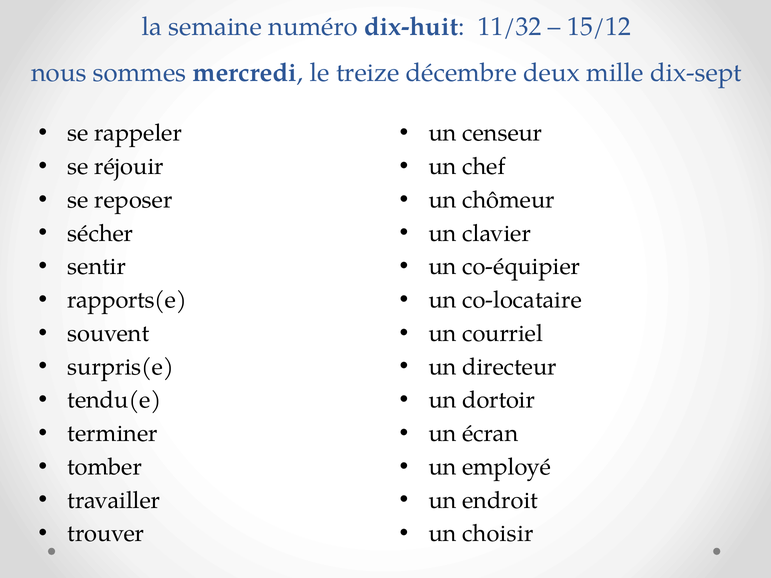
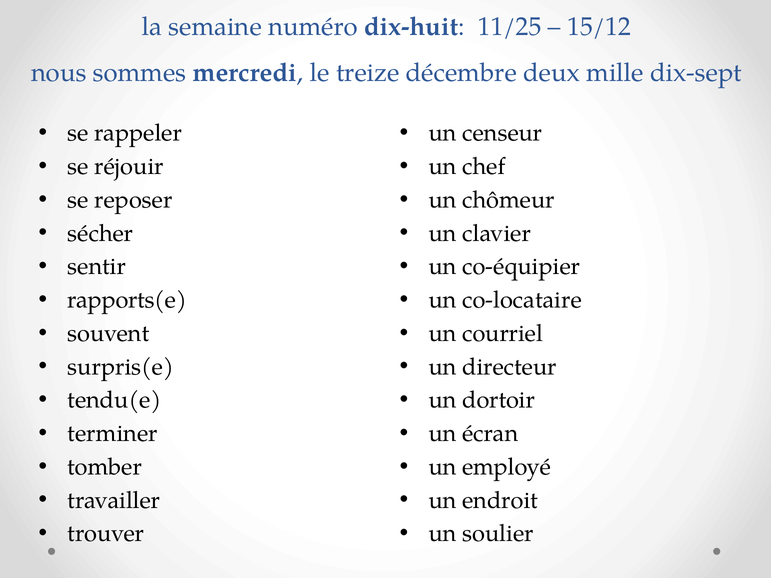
11/32: 11/32 -> 11/25 (510, 27)
choisir: choisir -> soulier (498, 534)
